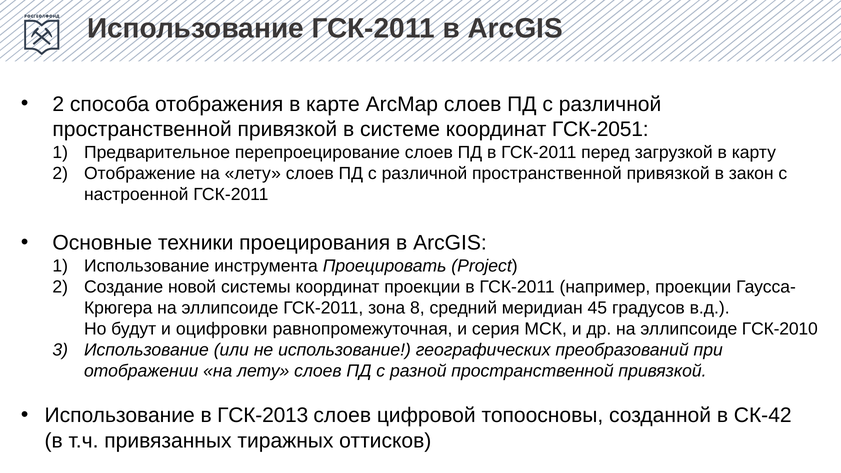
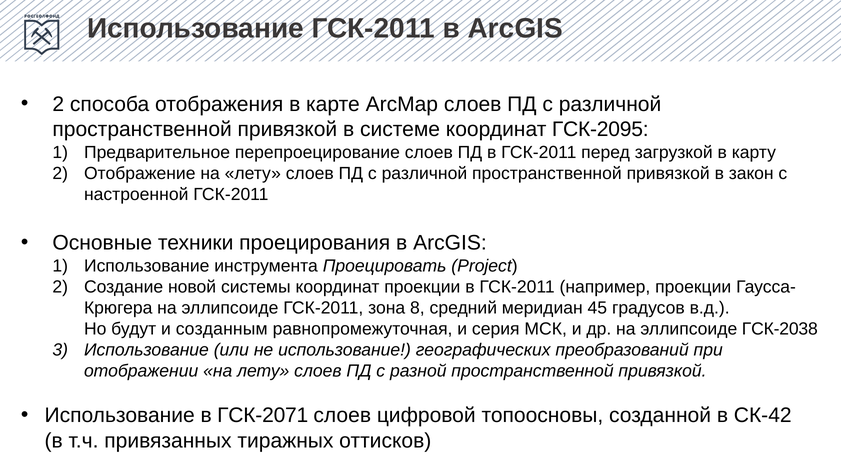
ГСК-2051: ГСК-2051 -> ГСК-2095 (600, 129)
оцифровки: оцифровки -> созданным (222, 329)
ГСК-2010: ГСК-2010 -> ГСК-2038 (780, 329)
ГСК-2013: ГСК-2013 -> ГСК-2071 (263, 415)
